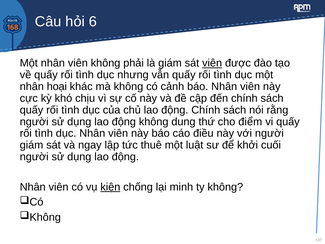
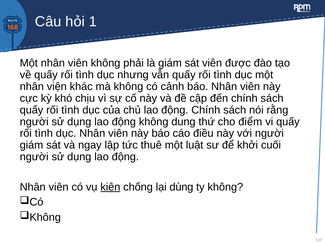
6: 6 -> 1 (93, 22)
viên underline: present -> none (212, 63)
hoại: hoại -> viện (57, 86)
minh: minh -> dùng (181, 187)
